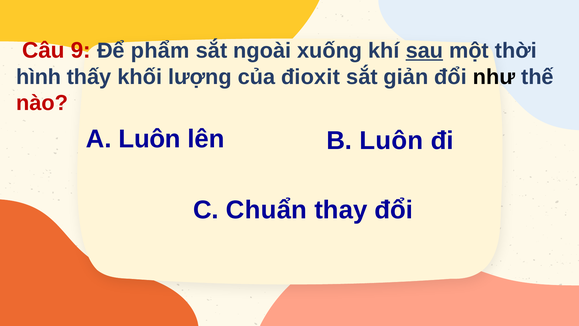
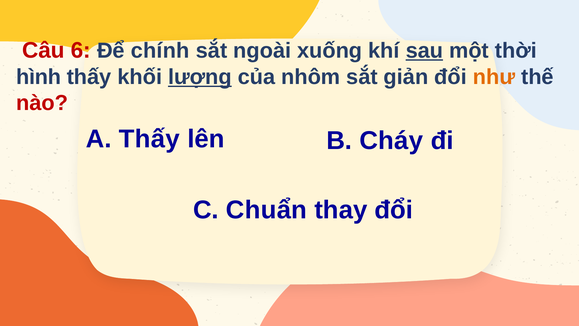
9: 9 -> 6 (81, 50)
phẩm: phẩm -> chính (160, 51)
lượng underline: none -> present (200, 77)
đioxit: đioxit -> nhôm (311, 77)
như colour: black -> orange (494, 77)
A Luôn: Luôn -> Thấy (149, 139)
B Luôn: Luôn -> Cháy (391, 141)
